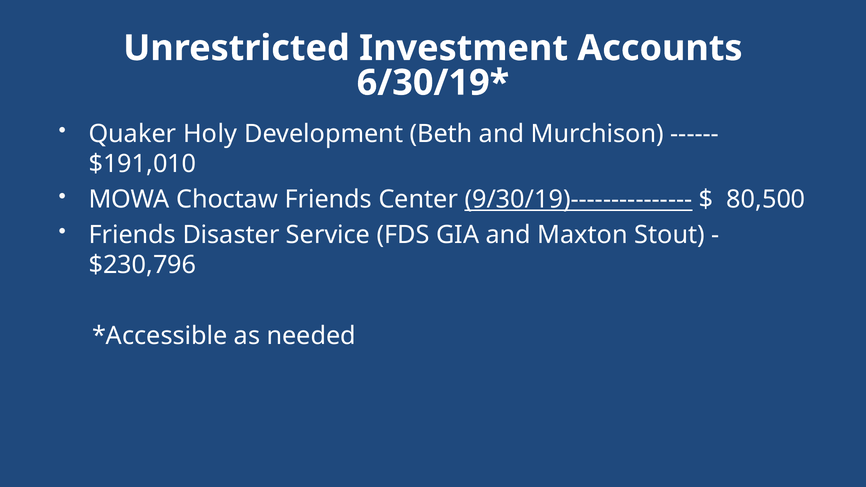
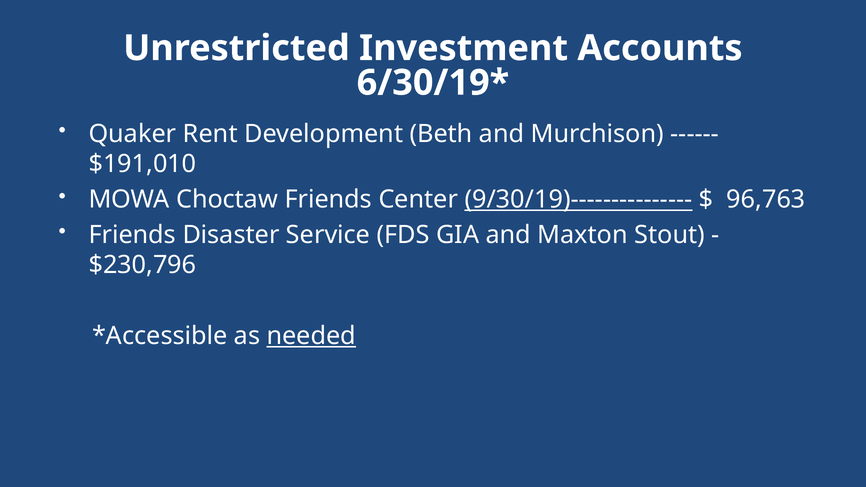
Holy: Holy -> Rent (210, 134)
80,500: 80,500 -> 96,763 (766, 200)
needed underline: none -> present (311, 336)
